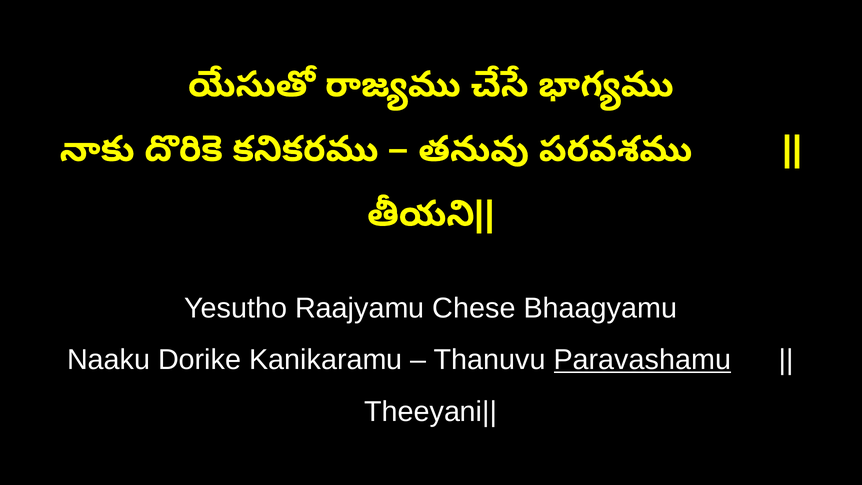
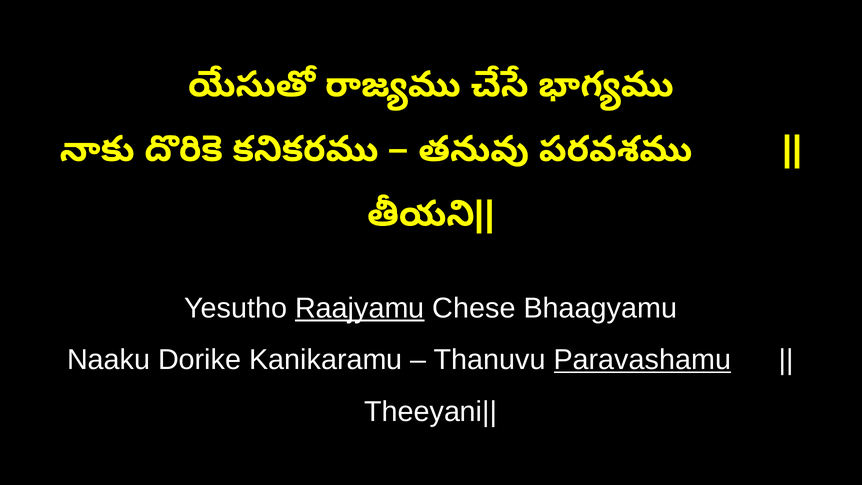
Raajyamu underline: none -> present (360, 308)
